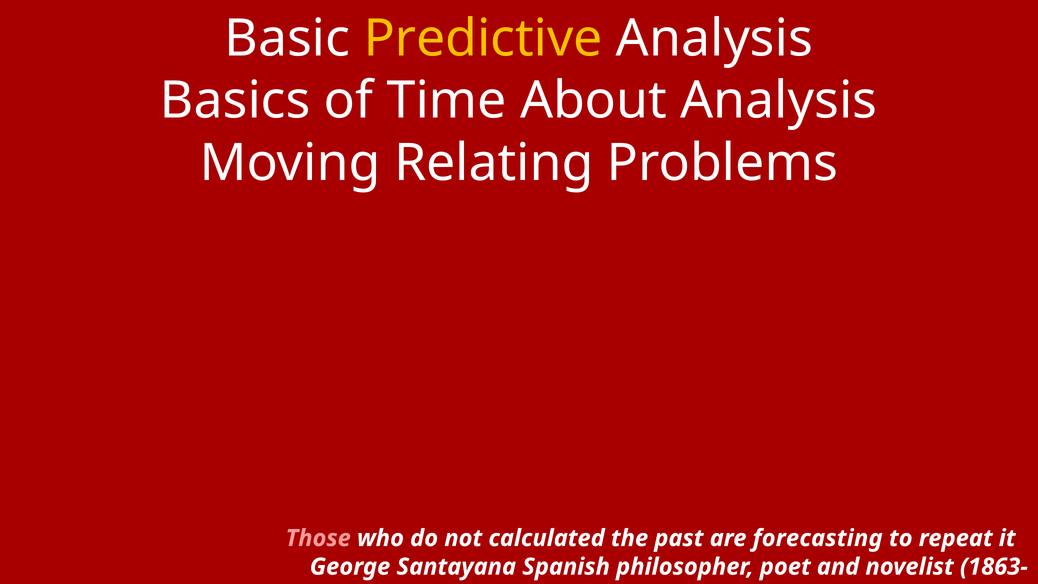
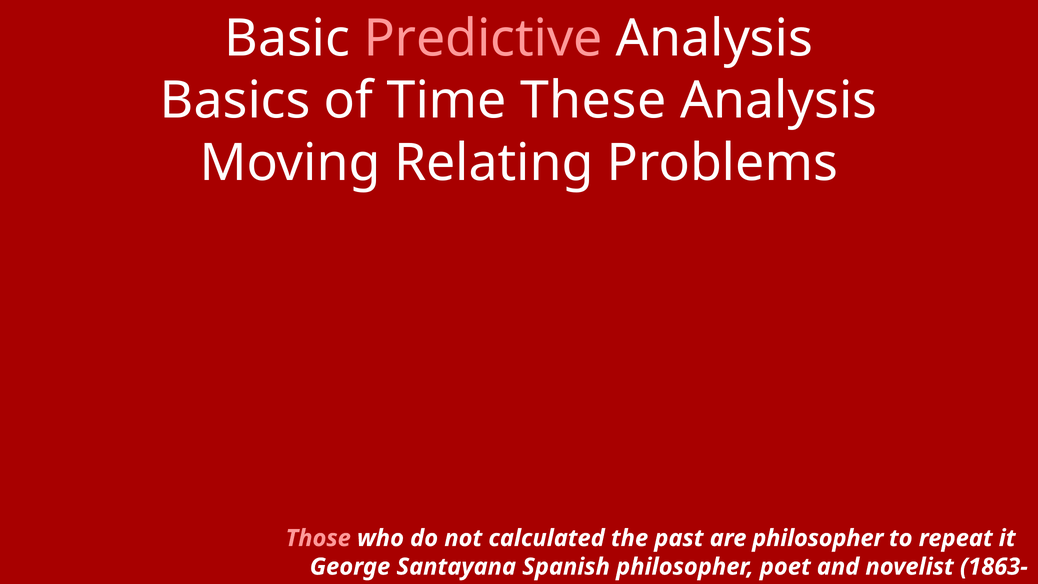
Predictive colour: yellow -> pink (483, 39)
About: About -> These (593, 101)
are forecasting: forecasting -> philosopher (818, 538)
